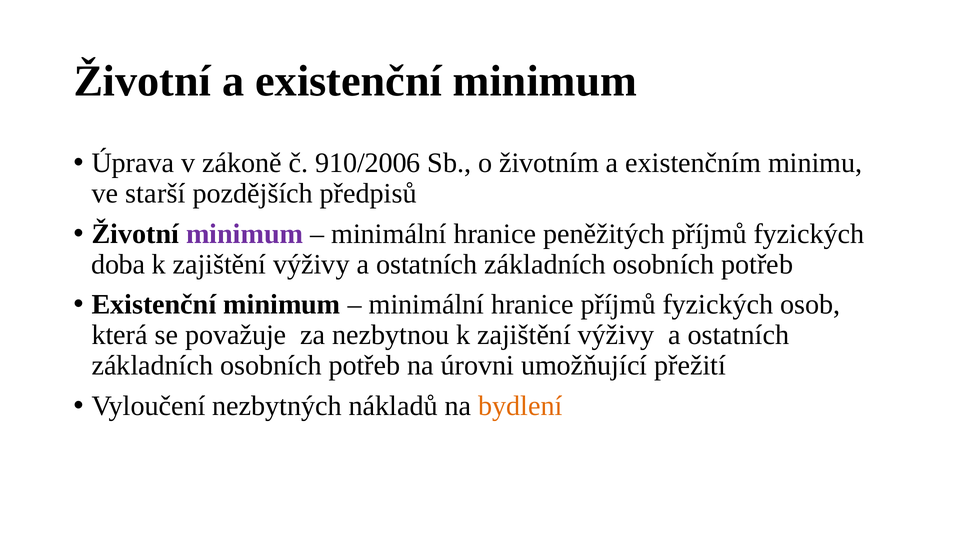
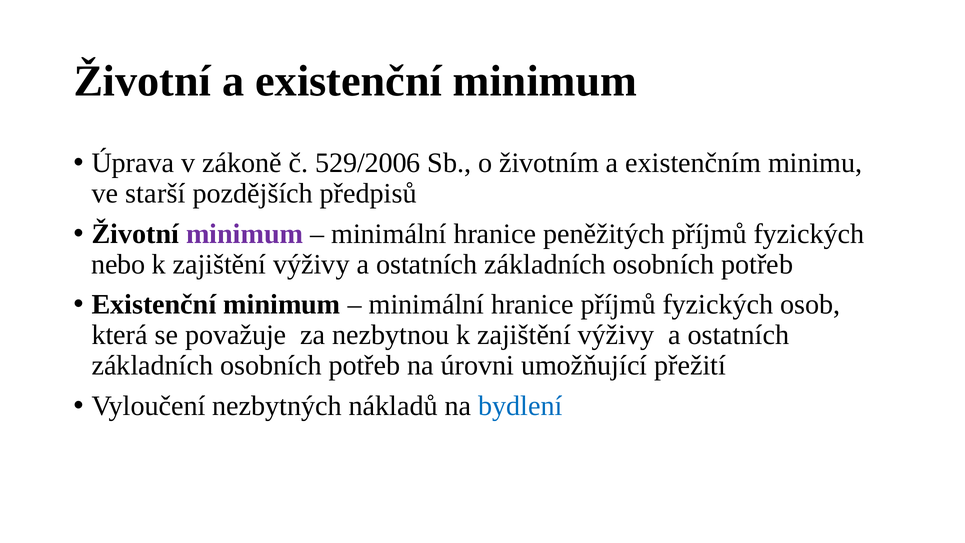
910/2006: 910/2006 -> 529/2006 (368, 163)
doba: doba -> nebo (118, 264)
bydlení colour: orange -> blue (520, 406)
